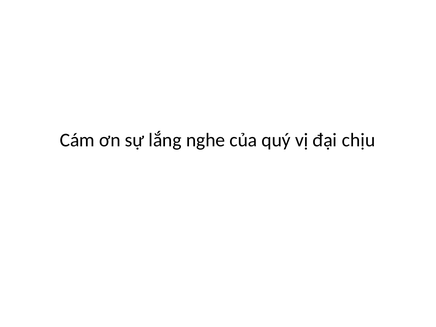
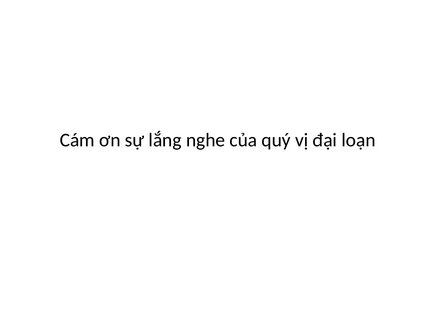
chịu: chịu -> loạn (359, 140)
